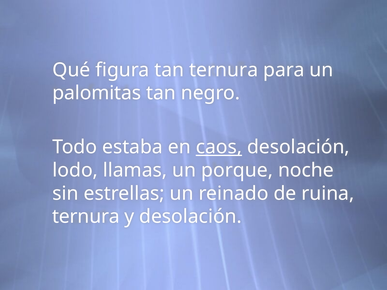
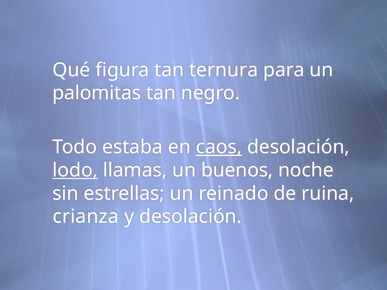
lodo underline: none -> present (75, 170)
porque: porque -> buenos (237, 170)
ternura: ternura -> crianza (86, 217)
